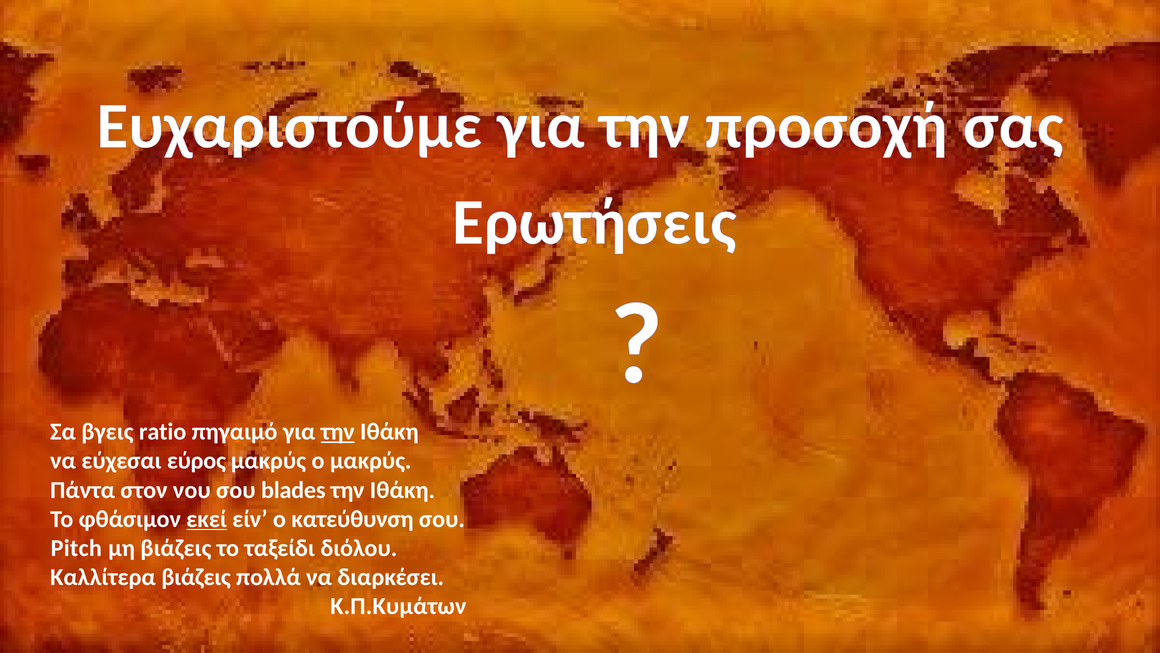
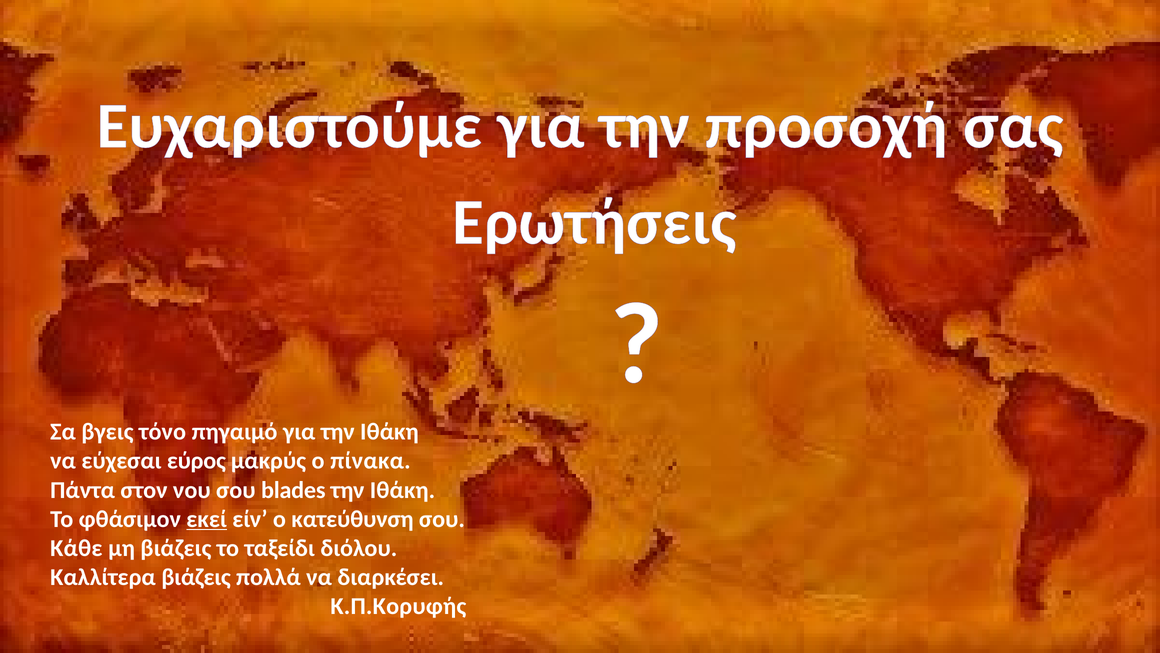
ratio: ratio -> τόνο (163, 432)
την underline: present -> none (338, 432)
ο μακρύς: μακρύς -> πίνακα (371, 461)
Pitch: Pitch -> Κάθε (76, 548)
Κ.Π.Κυμάτων: Κ.Π.Κυμάτων -> Κ.Π.Κορυφής (398, 606)
